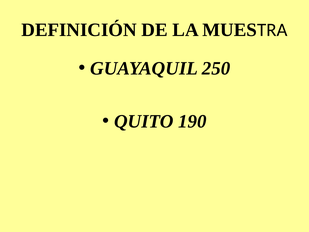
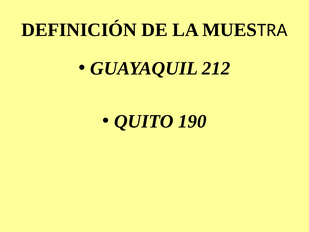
250: 250 -> 212 (216, 68)
